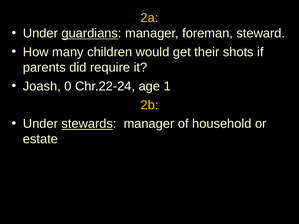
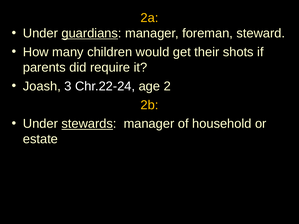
0: 0 -> 3 (68, 86)
1: 1 -> 2 (167, 86)
